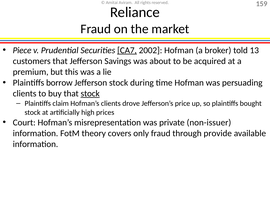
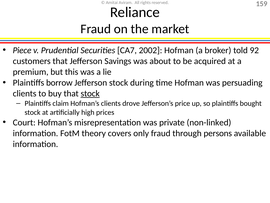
CA7 underline: present -> none (127, 50)
13: 13 -> 92 (254, 50)
non-issuer: non-issuer -> non-linked (209, 122)
provide: provide -> persons (218, 133)
